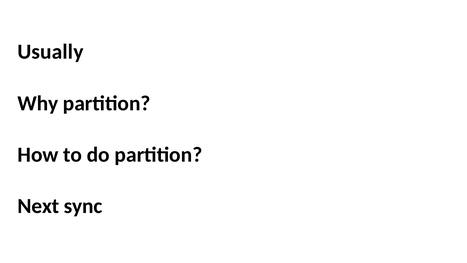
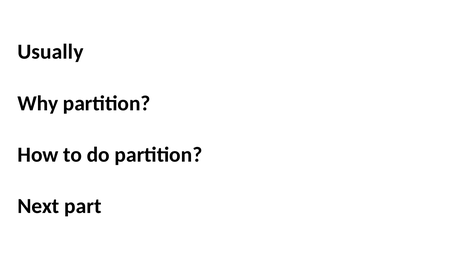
sync: sync -> part (83, 206)
